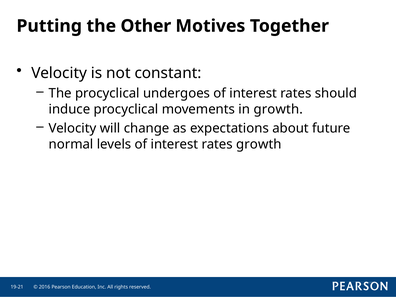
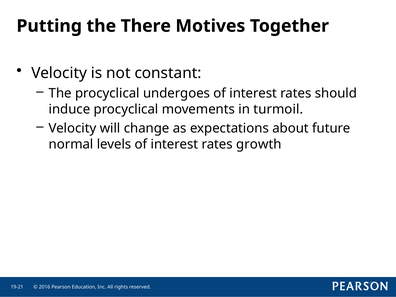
Other: Other -> There (146, 26)
in growth: growth -> turmoil (278, 109)
